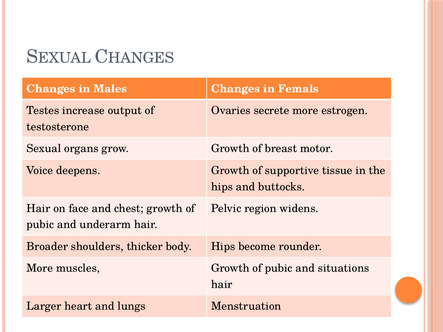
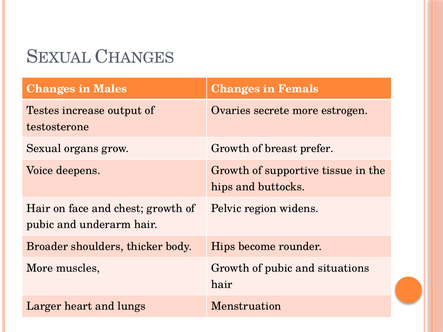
motor: motor -> prefer (317, 149)
